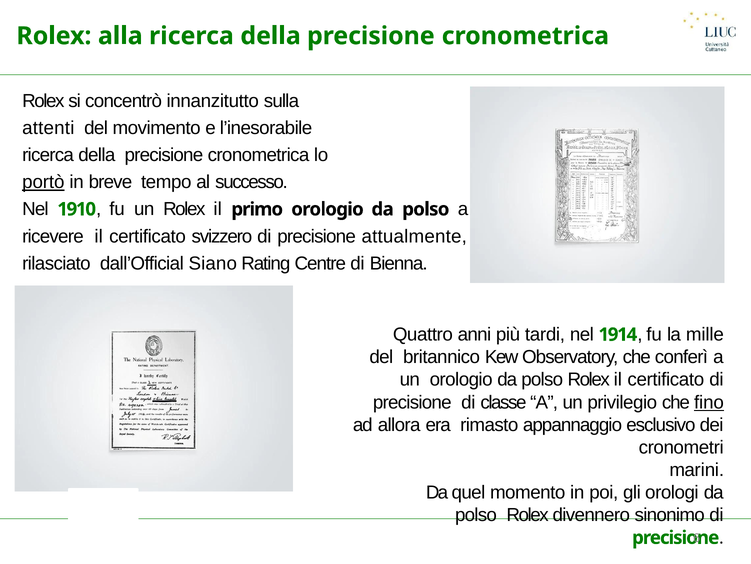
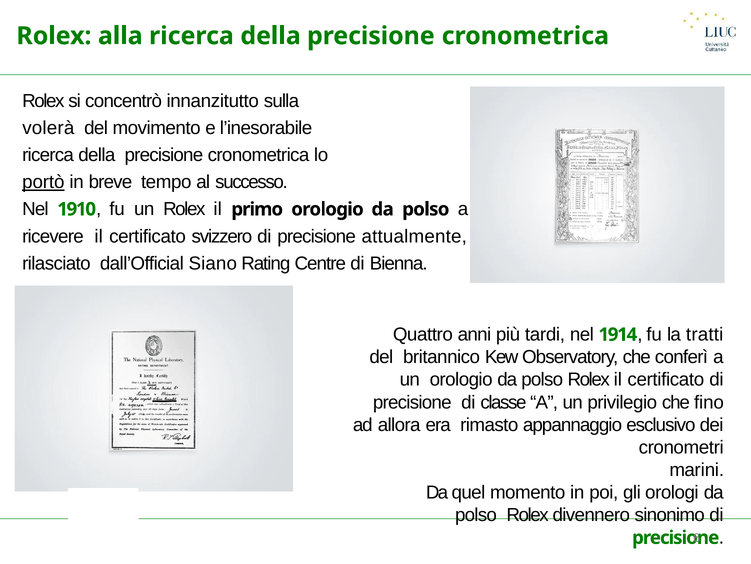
attenti: attenti -> volerà (48, 128)
mille: mille -> tratti (705, 334)
fino underline: present -> none (709, 402)
